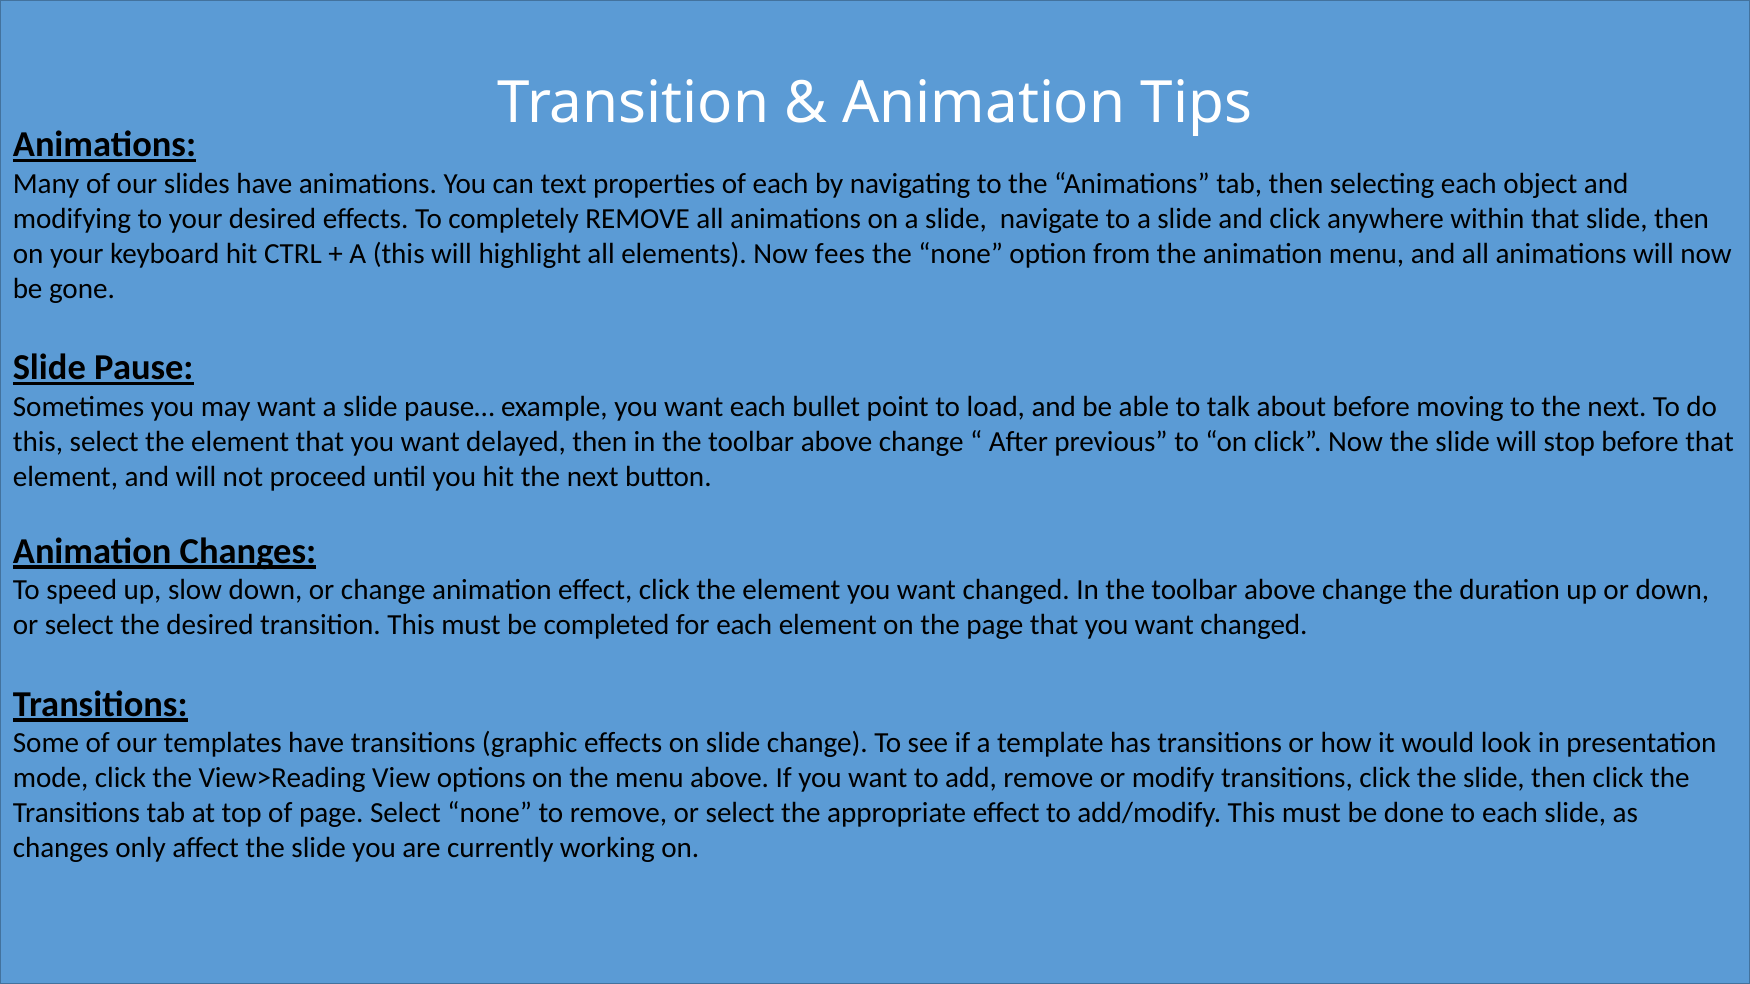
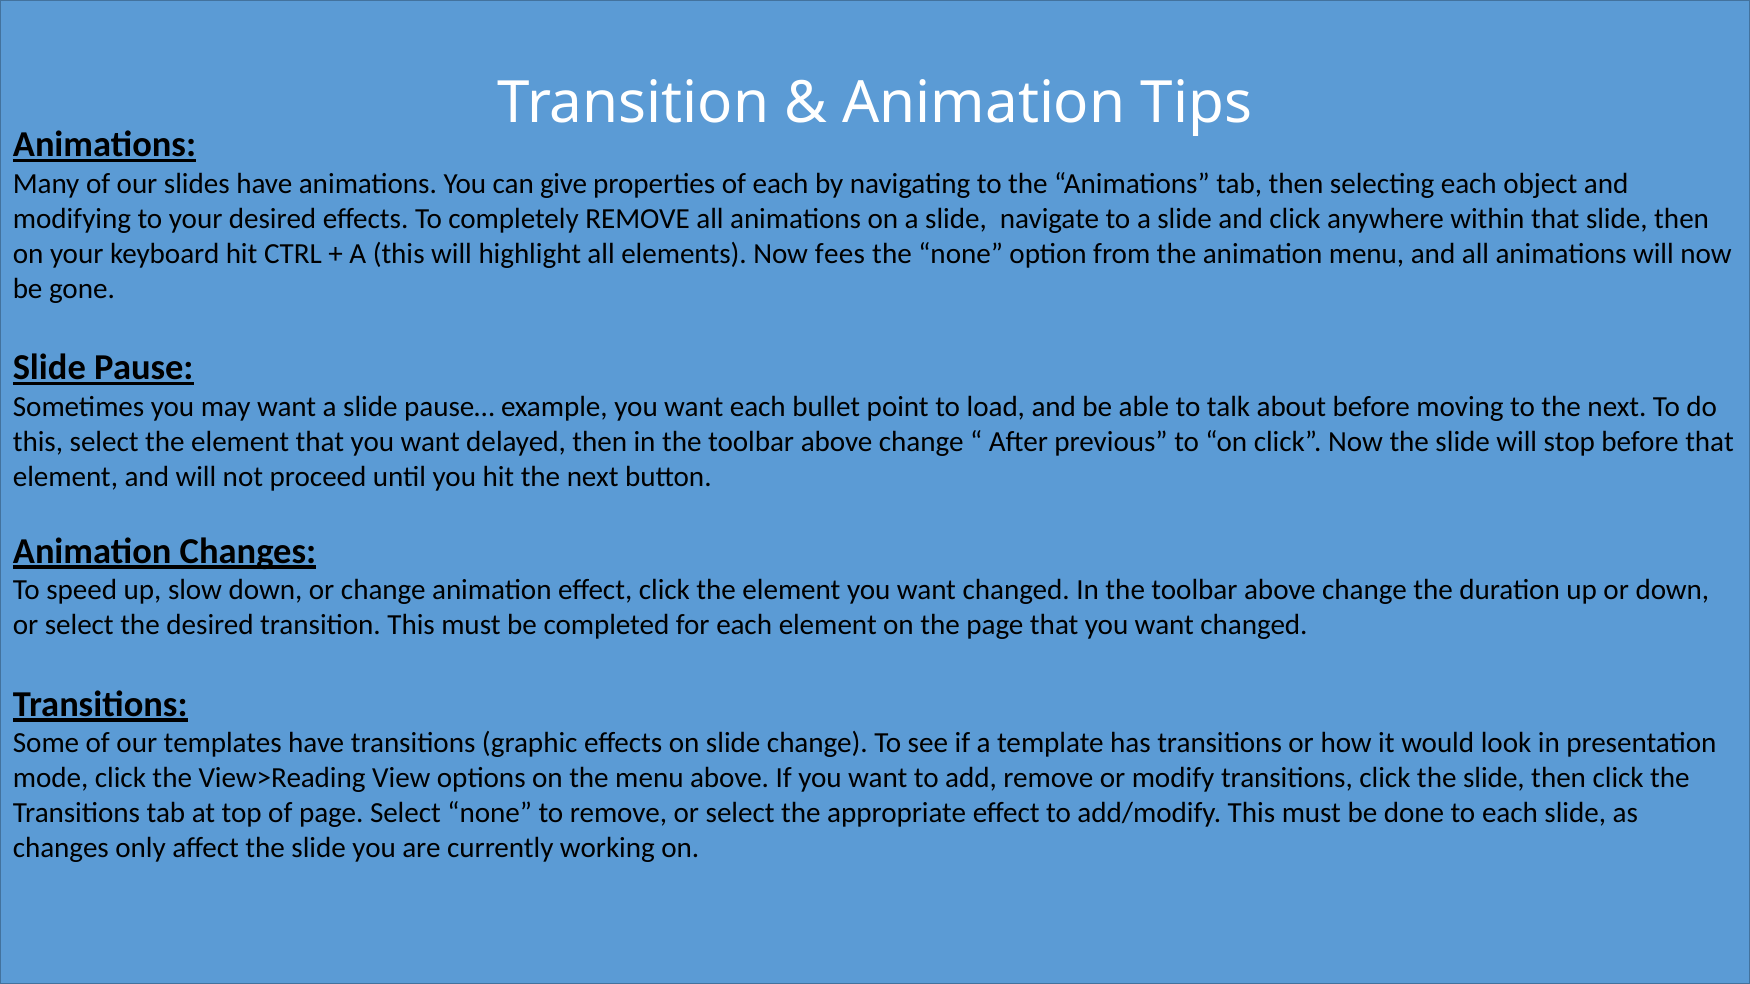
text: text -> give (564, 184)
